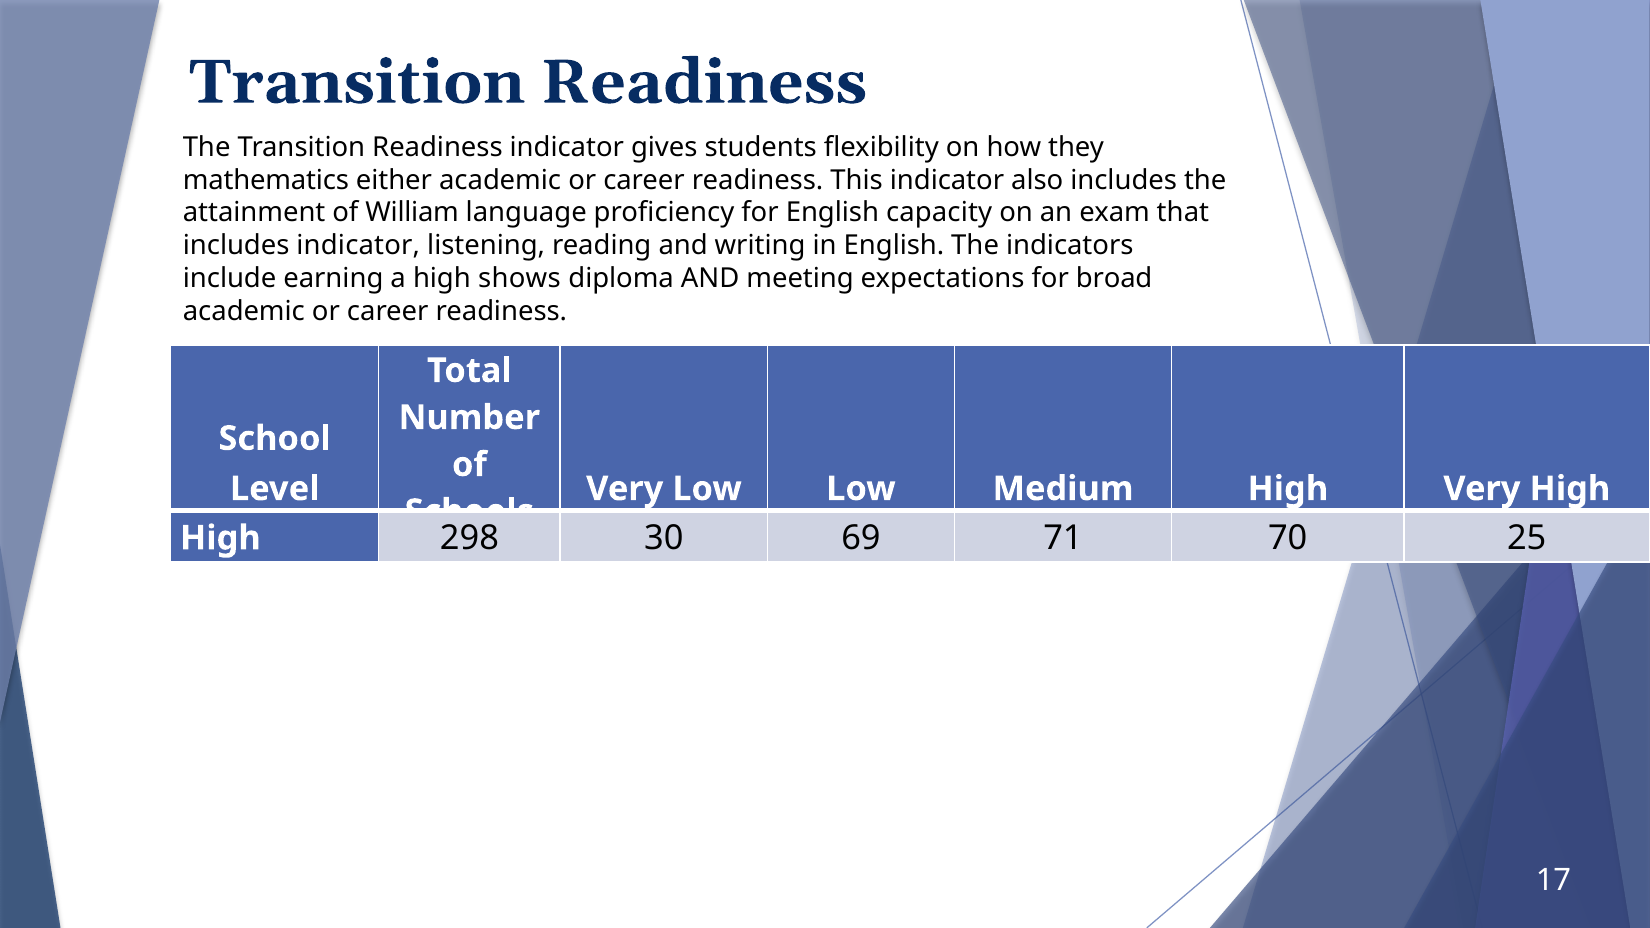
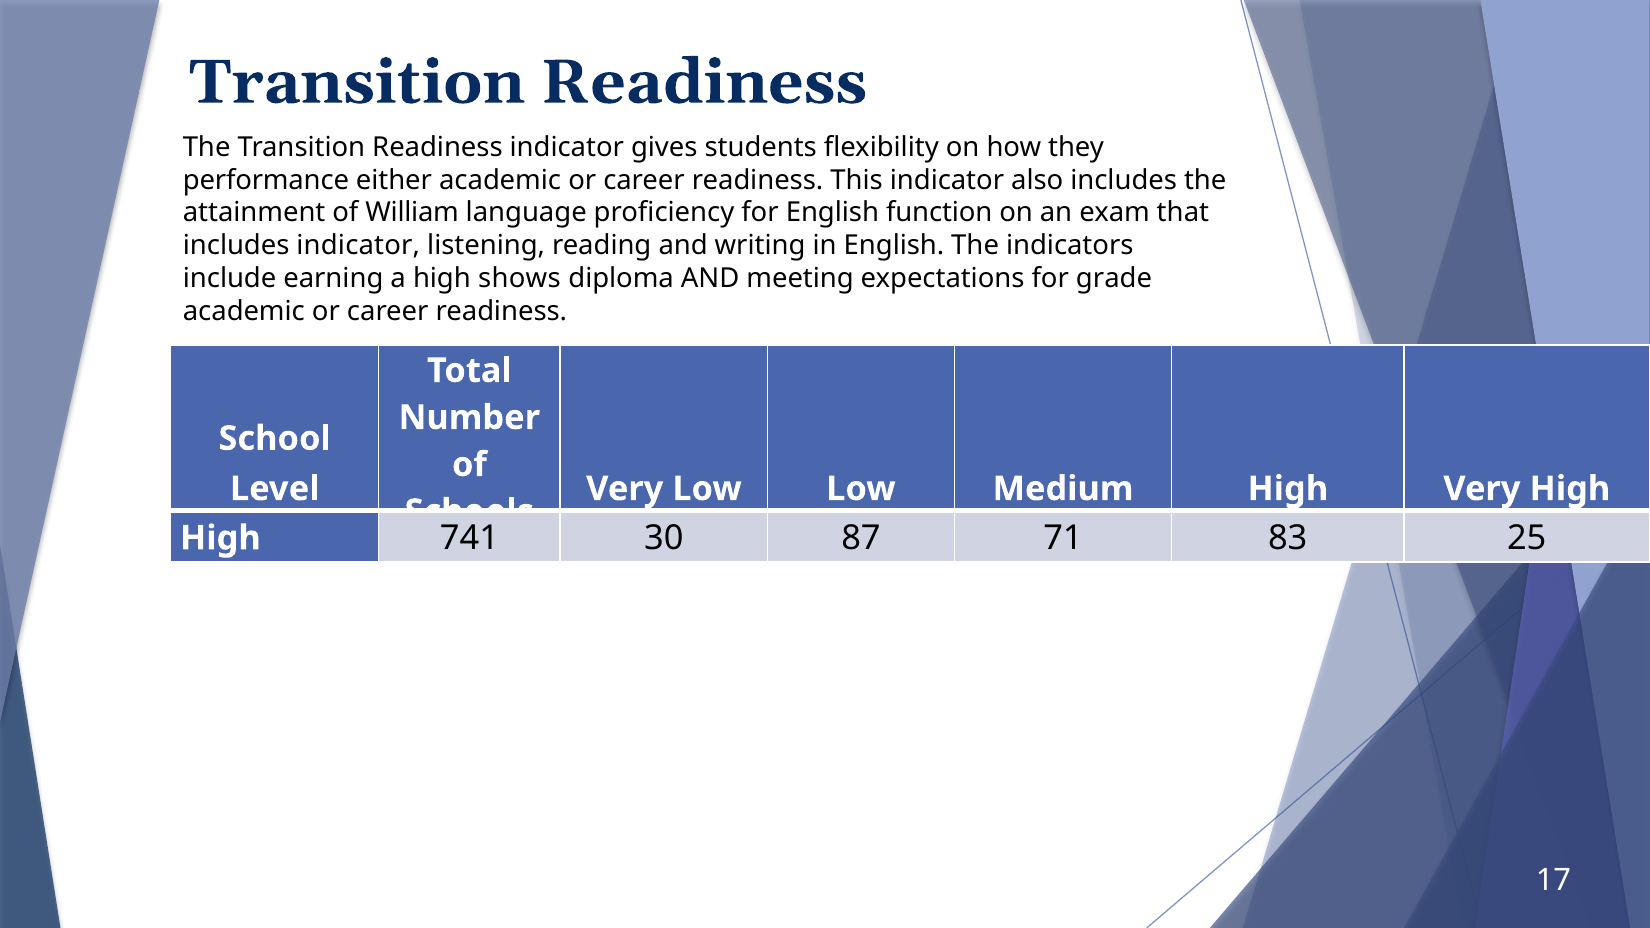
mathematics: mathematics -> performance (266, 180)
capacity: capacity -> function (939, 213)
broad: broad -> grade (1114, 279)
298: 298 -> 741 (469, 538)
69: 69 -> 87 (861, 538)
70: 70 -> 83 (1288, 538)
